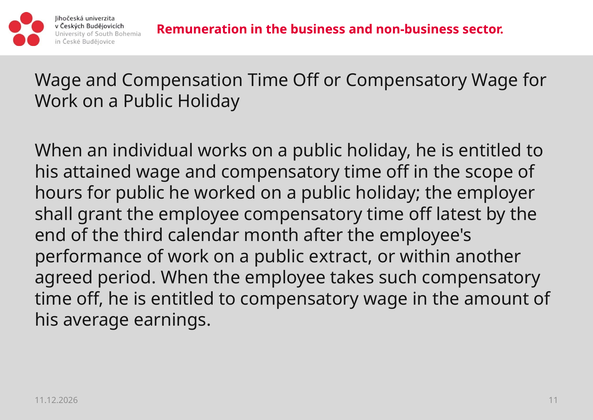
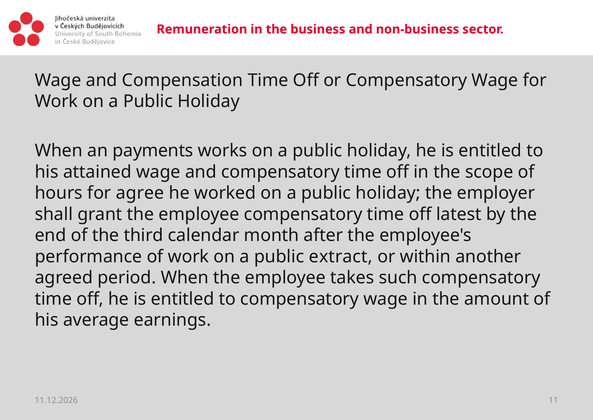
individual: individual -> payments (153, 151)
for public: public -> agree (140, 193)
